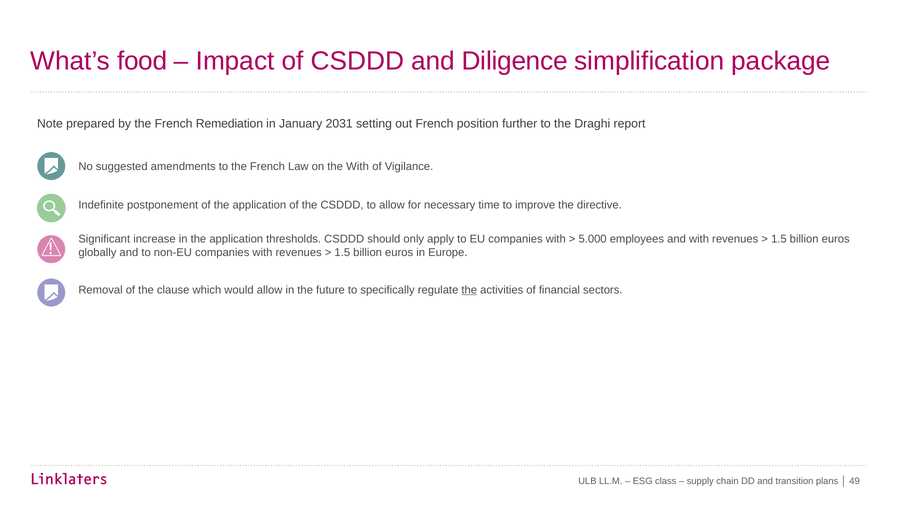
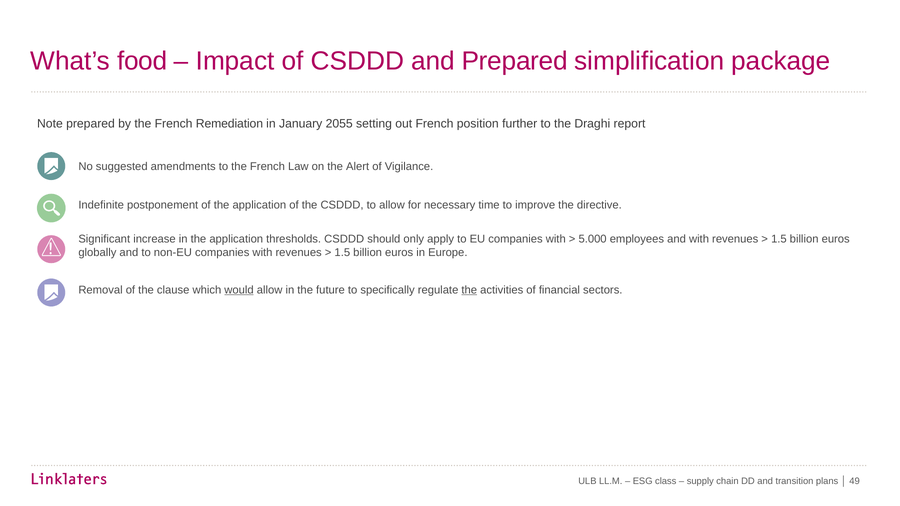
and Diligence: Diligence -> Prepared (515, 61)
2031: 2031 -> 2055 (339, 124)
the With: With -> Alert (358, 166)
would underline: none -> present (239, 290)
